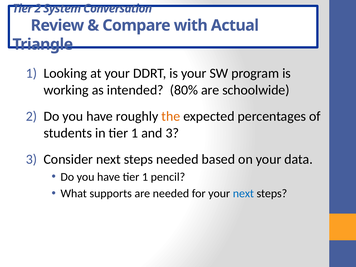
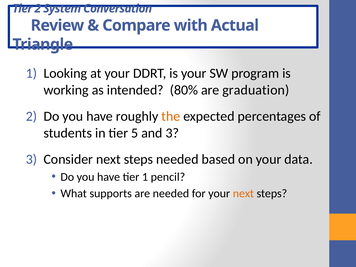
schoolwide: schoolwide -> graduation (256, 90)
in tier 1: 1 -> 5 (135, 133)
next colour: blue -> orange (243, 194)
